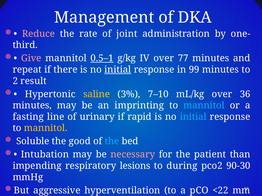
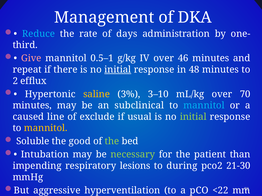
Reduce colour: pink -> light blue (39, 34)
joint: joint -> days (127, 34)
0.5–1 underline: present -> none (102, 58)
77: 77 -> 46 (183, 58)
99: 99 -> 48 (194, 70)
result: result -> efﬂux (33, 81)
7–10: 7–10 -> 3–10 (158, 94)
36: 36 -> 70 (245, 94)
imprinting: imprinting -> subclinical (139, 106)
fasting: fasting -> caused (28, 117)
urinary: urinary -> exclude (97, 117)
rapid: rapid -> usual (139, 117)
initial colour: light blue -> light green (193, 117)
the colour: light blue -> light green (112, 142)
necessary colour: pink -> light green (133, 155)
90-30: 90-30 -> 21-30 (238, 166)
